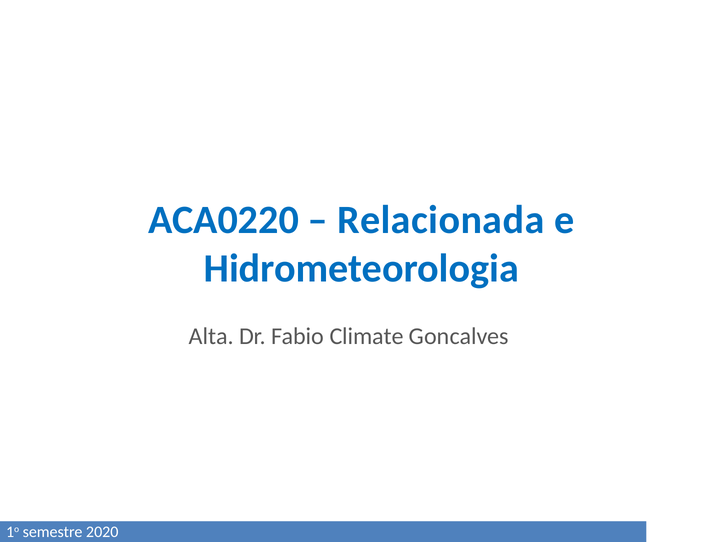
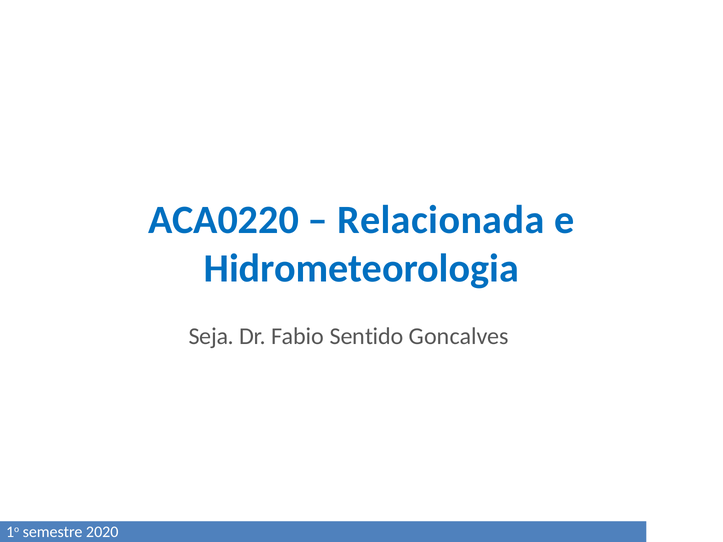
Alta: Alta -> Seja (211, 336)
Climate: Climate -> Sentido (367, 336)
